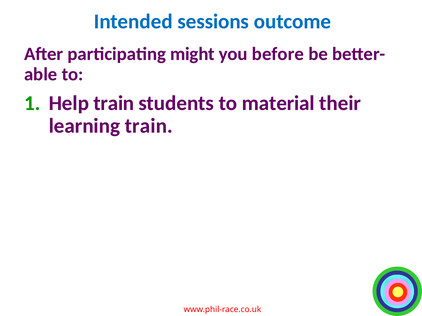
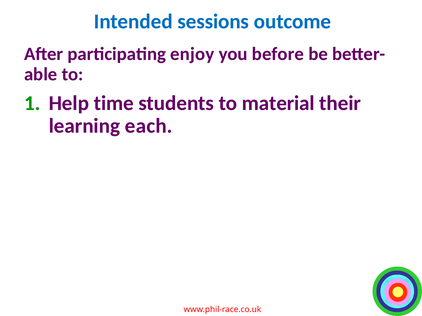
might: might -> enjoy (192, 54)
Help train: train -> time (114, 103)
learning train: train -> each (149, 126)
